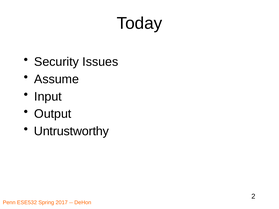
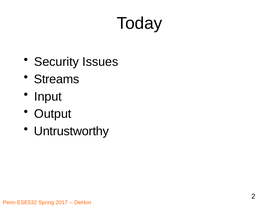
Assume: Assume -> Streams (57, 79)
